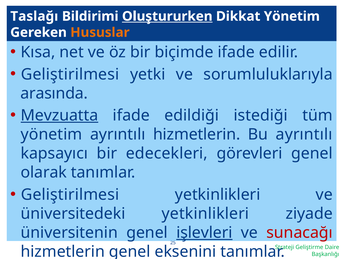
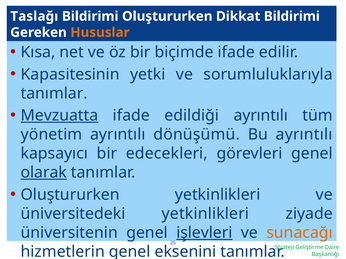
Oluştururken underline: present -> none (167, 16)
Dikkat Yönetim: Yönetim -> Bildirimi (292, 16)
Geliştirilmesi: Geliştirilmesi -> Kapasitesinin (70, 75)
arasında: arasında -> tanımlar (54, 94)
edildiği istediği: istediği -> ayrıntılı (261, 116)
ayrıntılı hizmetlerin: hizmetlerin -> dönüşümü (197, 135)
olarak underline: none -> present (44, 173)
Geliştirilmesi: Geliştirilmesi -> Oluştururken (70, 195)
sunacağı colour: red -> orange (300, 233)
